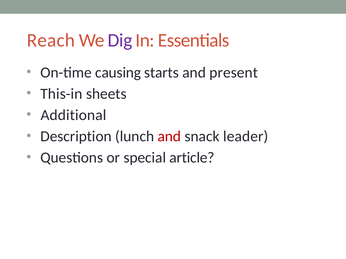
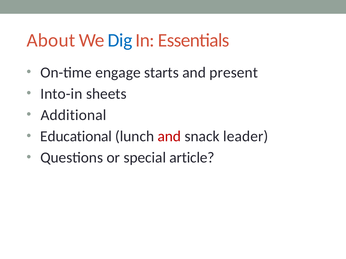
Reach: Reach -> About (51, 40)
Dig colour: purple -> blue (120, 40)
causing: causing -> engage (118, 73)
This-in: This-in -> Into-in (61, 94)
Description: Description -> Educational (76, 137)
